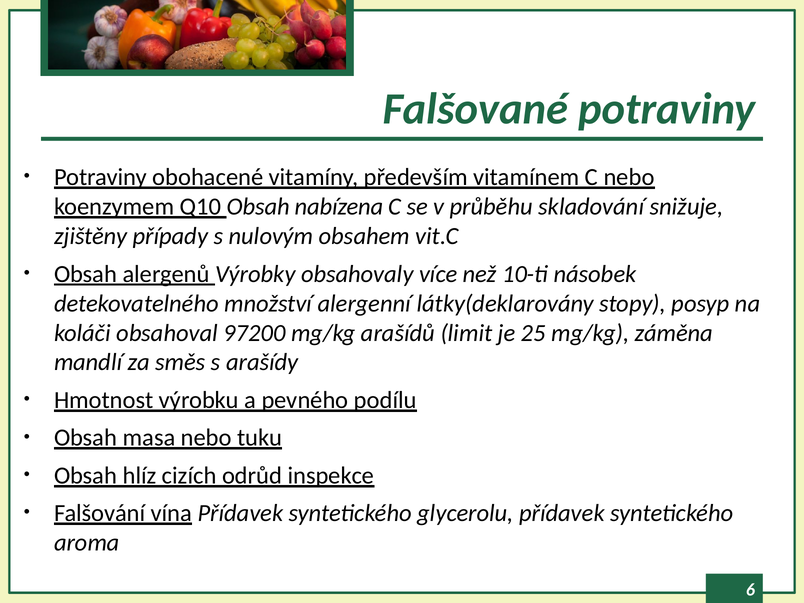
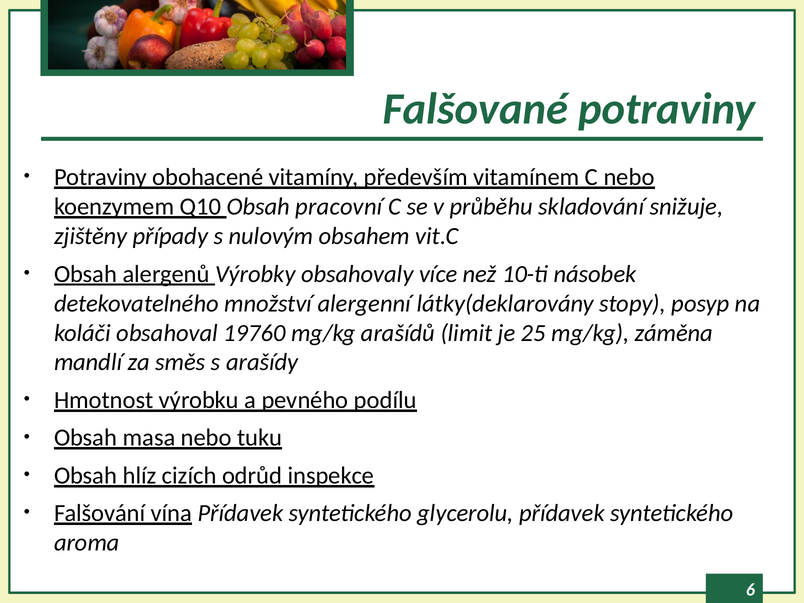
nabízena: nabízena -> pracovní (339, 207)
97200: 97200 -> 19760 (255, 333)
